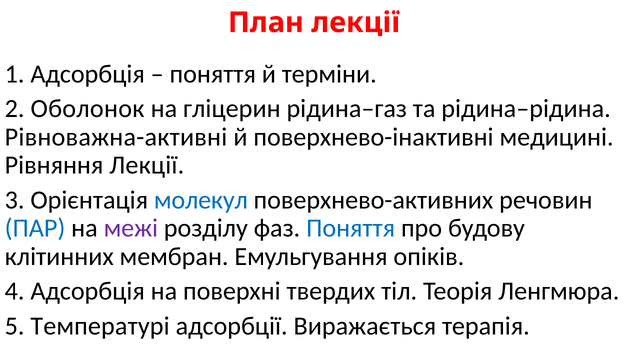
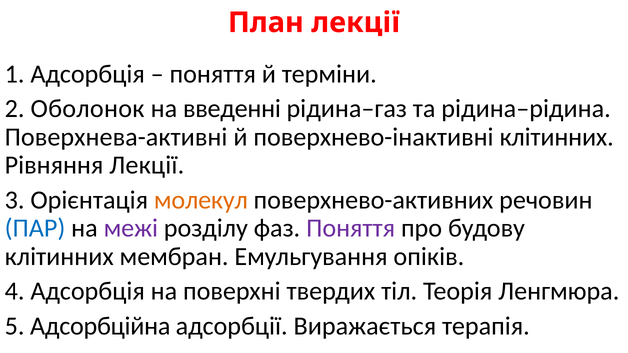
гліцерин: гліцерин -> введенні (232, 109)
Рівноважна-активні: Рівноважна-активні -> Поверхнева-активні (116, 137)
поверхнево-інактивні медицині: медицині -> клітинних (557, 137)
молекул colour: blue -> orange (201, 200)
Поняття colour: blue -> purple (351, 228)
Температурі: Температурі -> Адсорбційна (100, 326)
